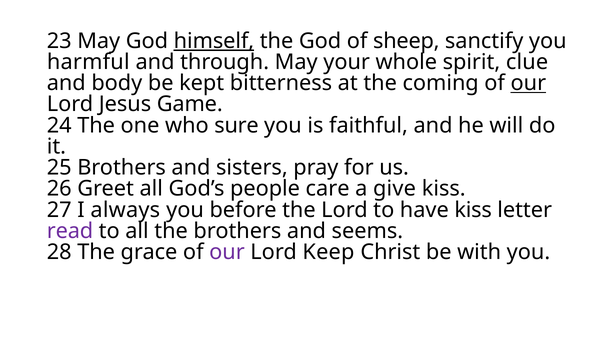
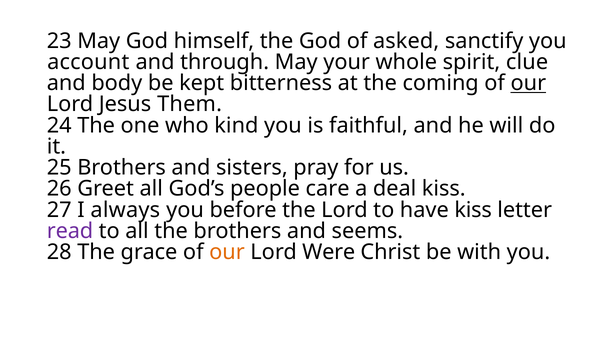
himself underline: present -> none (214, 41)
sheep: sheep -> asked (406, 41)
harmful: harmful -> account (88, 62)
Game: Game -> Them (190, 104)
sure: sure -> kind (236, 126)
give: give -> deal (395, 189)
our colour: purple -> orange (227, 252)
Keep: Keep -> Were (329, 252)
